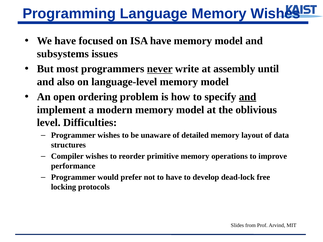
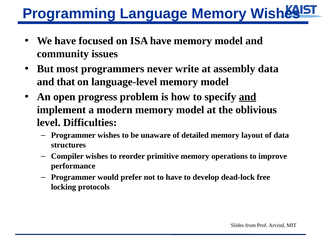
subsystems: subsystems -> community (63, 54)
never underline: present -> none (160, 69)
assembly until: until -> data (268, 69)
also: also -> that (66, 82)
ordering: ordering -> progress (98, 97)
